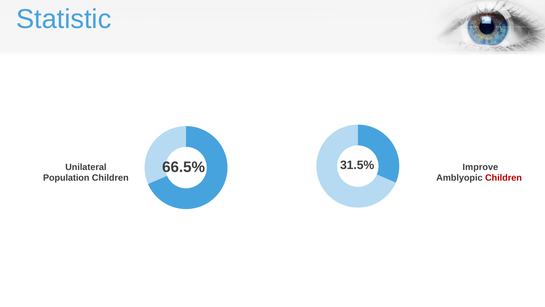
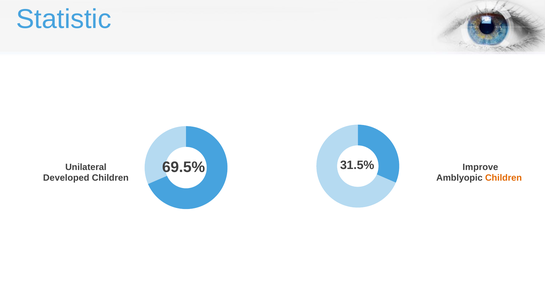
66.5%: 66.5% -> 69.5% (184, 167)
Population: Population -> Developed (66, 178)
Children colour: red -> orange (503, 178)
